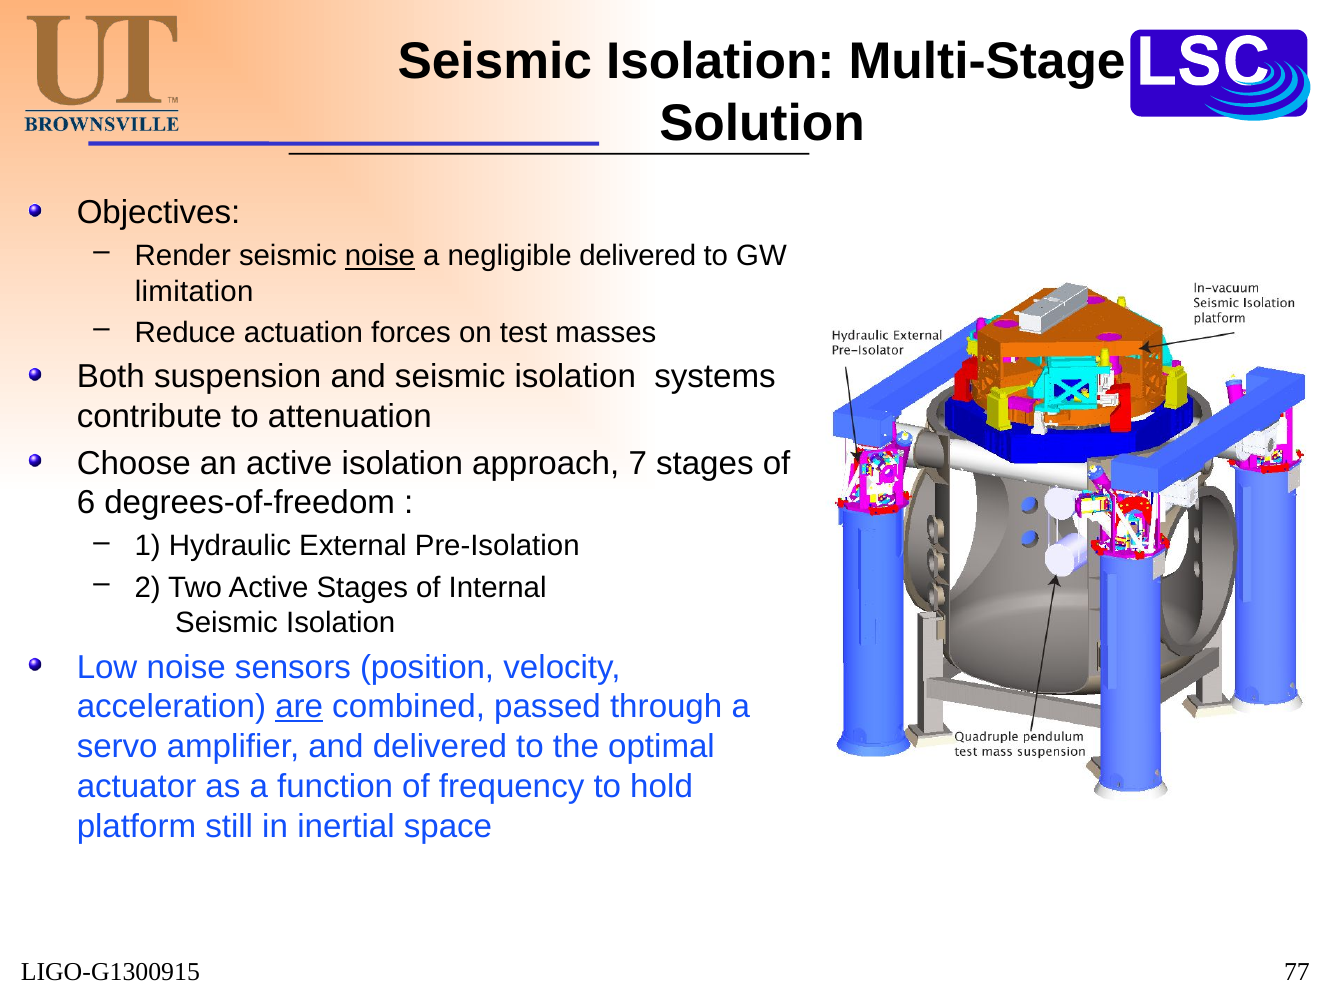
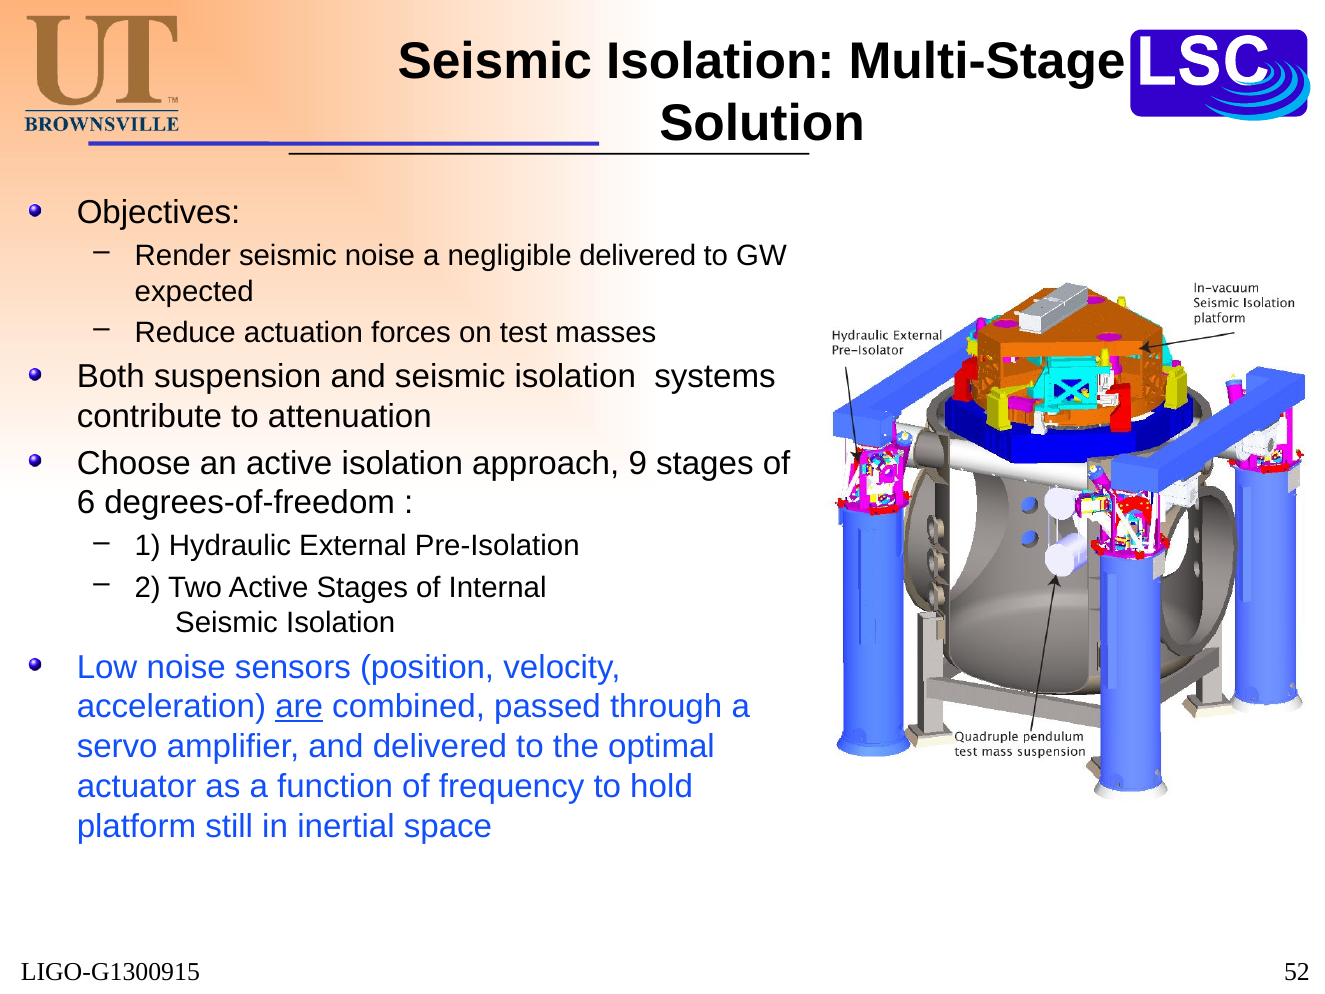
noise underline: present -> none (380, 256)
limitation: limitation -> expected (194, 291)
7: 7 -> 9 (638, 463)
77: 77 -> 52 (1297, 972)
